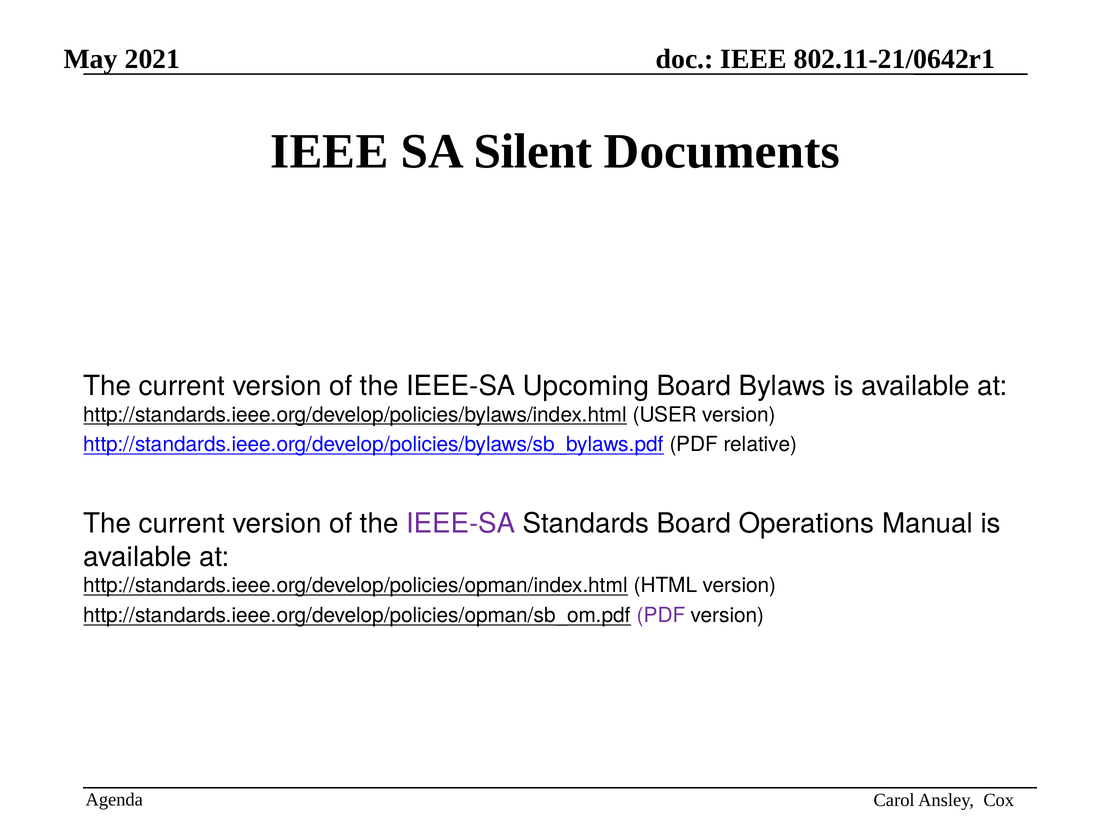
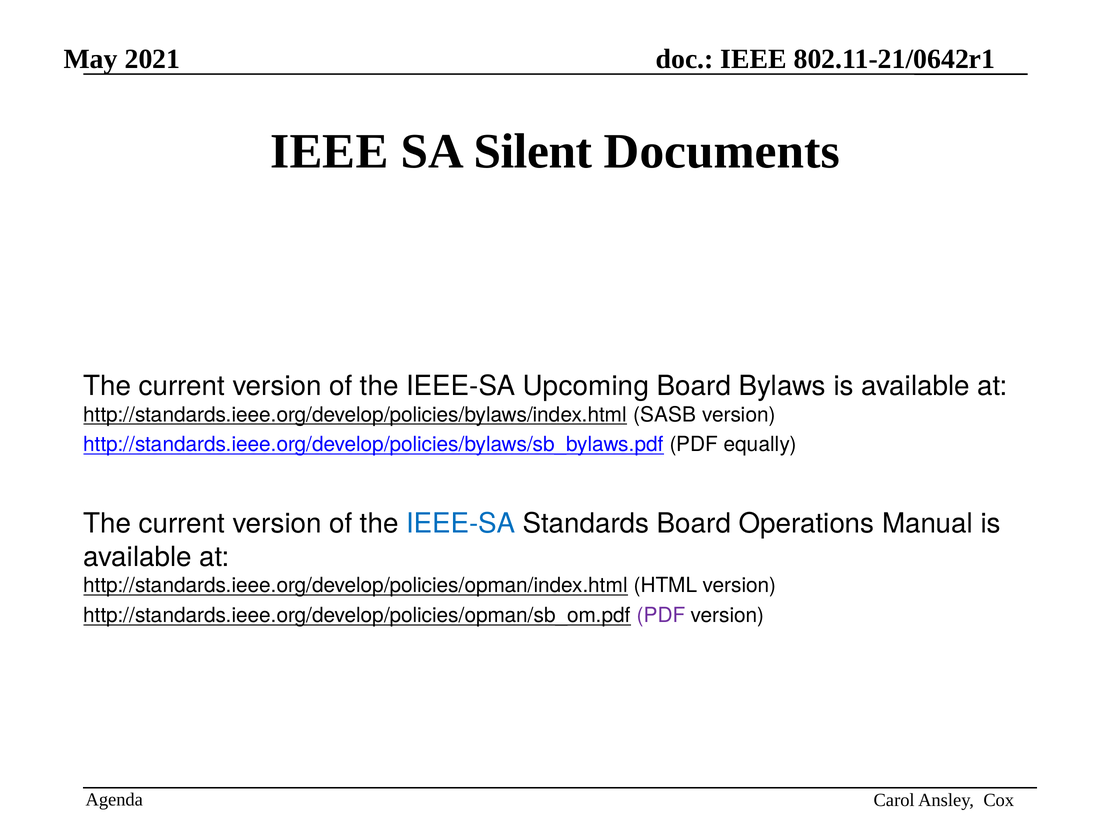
USER: USER -> SASB (665, 414)
relative: relative -> equally (760, 444)
IEEE-SA colour: purple -> blue (461, 523)
